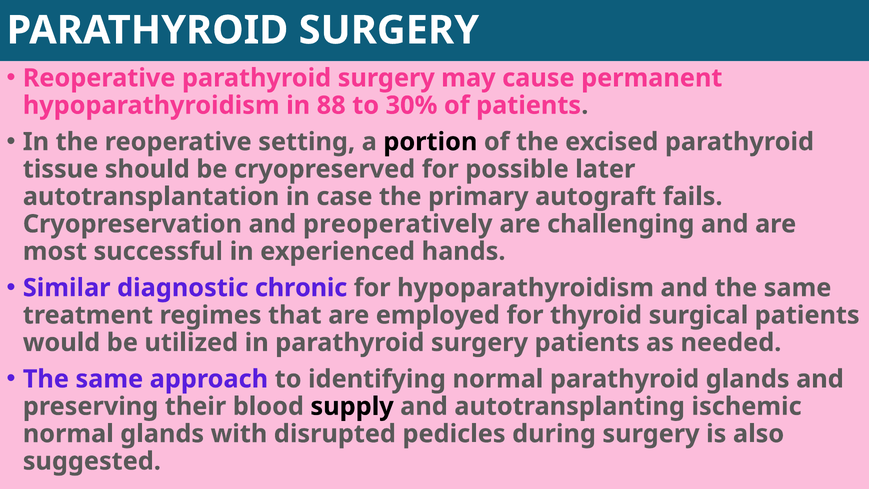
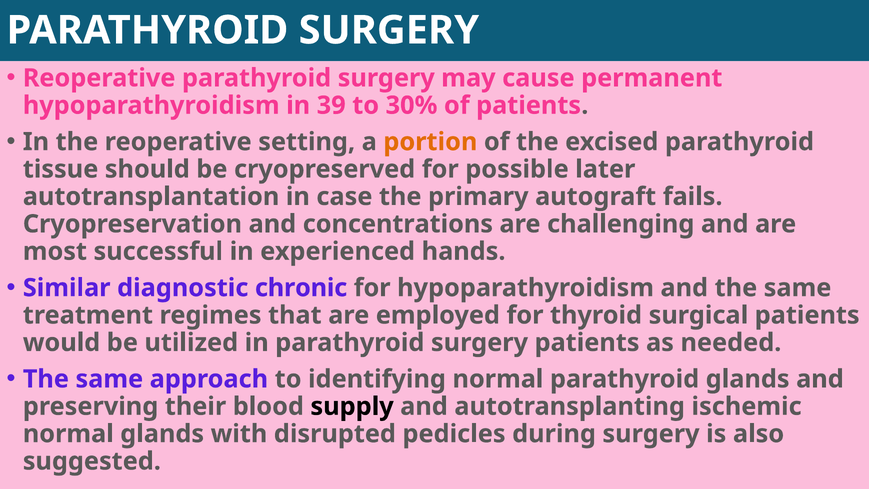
88: 88 -> 39 (331, 105)
portion colour: black -> orange (430, 142)
preoperatively: preoperatively -> concentrations (398, 224)
